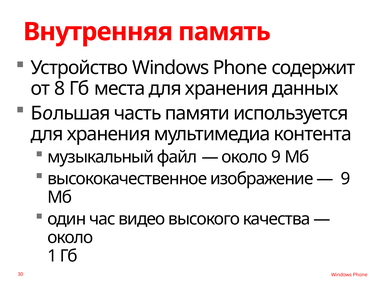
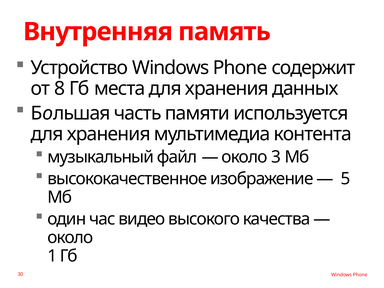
около 9: 9 -> 3 (276, 157)
9: 9 -> 5 (346, 179)
